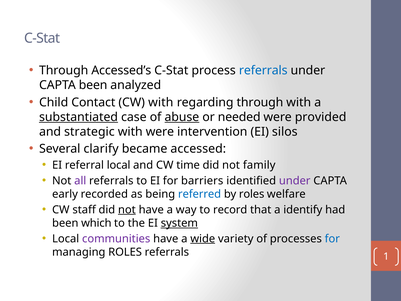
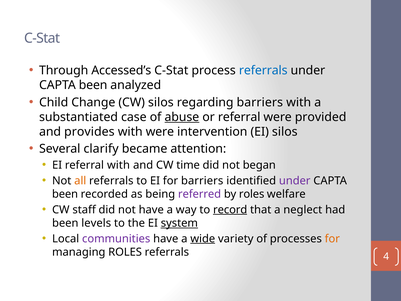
Contact: Contact -> Change (93, 102)
CW with: with -> silos (161, 102)
regarding through: through -> barriers (260, 102)
substantiated underline: present -> none (79, 117)
or needed: needed -> referral (239, 117)
strategic: strategic -> provides (89, 132)
accessed: accessed -> attention (198, 149)
referral local: local -> with (118, 165)
family: family -> began (259, 165)
all colour: purple -> orange (80, 181)
early: early -> been (65, 194)
referred colour: blue -> purple (200, 194)
not underline: present -> none (127, 209)
record underline: none -> present (230, 209)
identify: identify -> neglect (303, 209)
which: which -> levels (96, 223)
for colour: blue -> orange (332, 238)
1: 1 -> 4 (386, 256)
